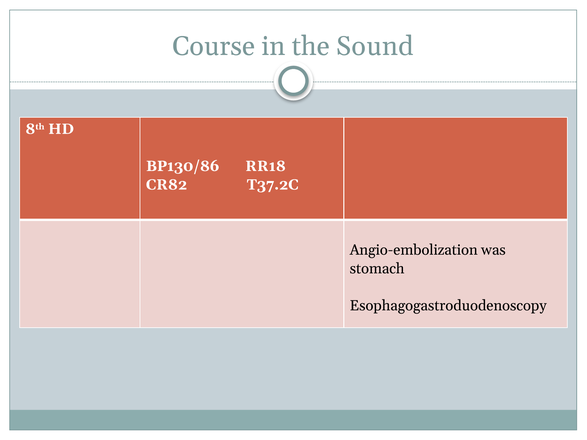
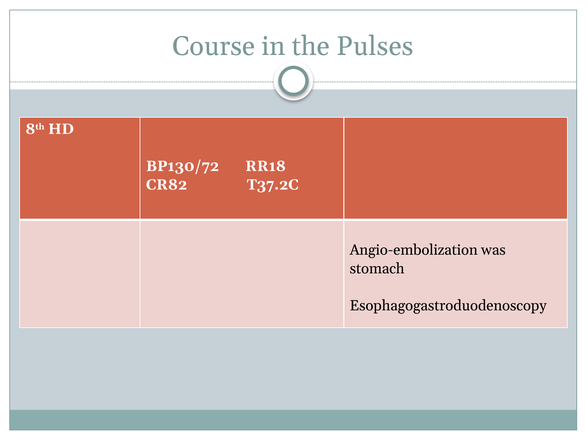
Sound: Sound -> Pulses (375, 46)
BP130/86: BP130/86 -> BP130/72 (182, 166)
